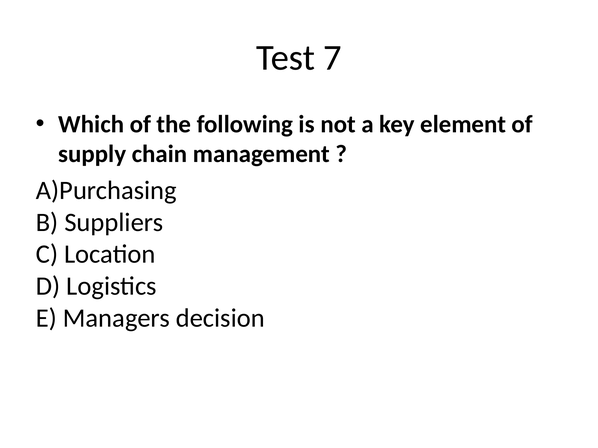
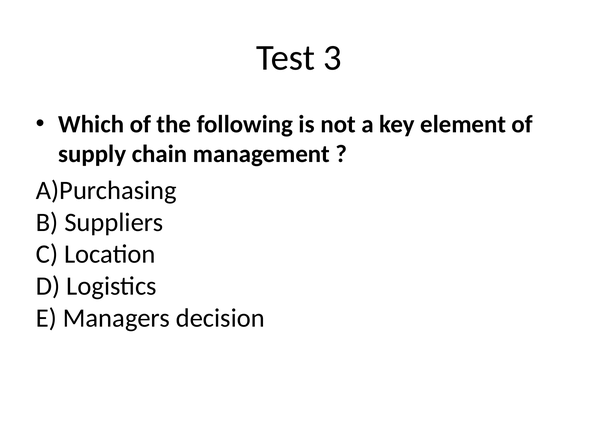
7: 7 -> 3 (332, 58)
